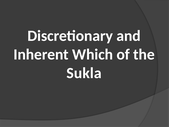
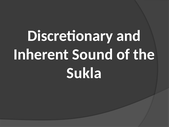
Which: Which -> Sound (93, 54)
